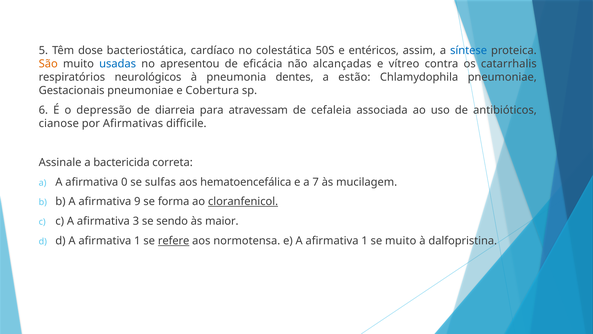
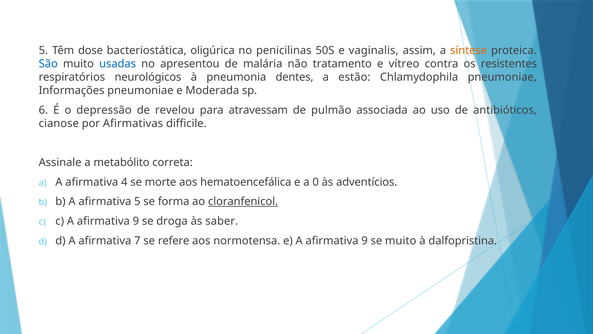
cardíaco: cardíaco -> oligúrica (213, 50)
colestática: colestática -> penicilinas (284, 50)
entéricos: entéricos -> vaginalis (374, 50)
síntese colour: blue -> orange (469, 50)
São colour: orange -> blue (48, 64)
eficácia: eficácia -> malária (263, 64)
alcançadas: alcançadas -> tratamento (342, 64)
catarrhalis: catarrhalis -> resistentes (509, 64)
Gestacionais: Gestacionais -> Informações (72, 90)
Cobertura: Cobertura -> Moderada (212, 90)
diarreia: diarreia -> revelou (175, 110)
cefaleia: cefaleia -> pulmão (331, 110)
bactericida: bactericida -> metabólito (122, 162)
0: 0 -> 4 (124, 182)
sulfas: sulfas -> morte (161, 182)
7: 7 -> 0 (316, 182)
mucilagem: mucilagem -> adventícios (367, 182)
afirmativa 9: 9 -> 5 (137, 201)
c A afirmativa 3: 3 -> 9 (136, 221)
sendo: sendo -> droga (172, 221)
maior: maior -> saber (222, 221)
d A afirmativa 1: 1 -> 7 (137, 240)
refere underline: present -> none (174, 240)
e A afirmativa 1: 1 -> 9 (365, 240)
